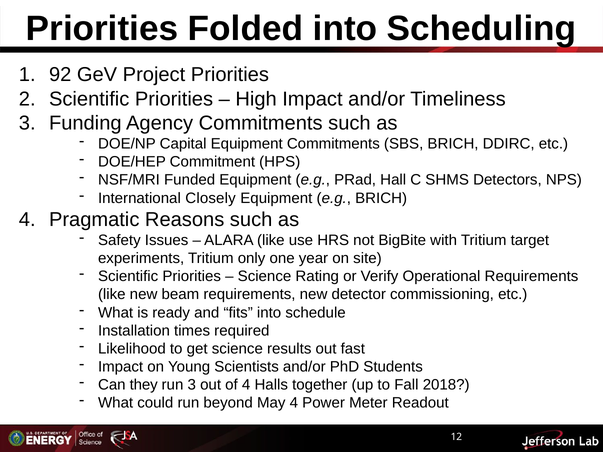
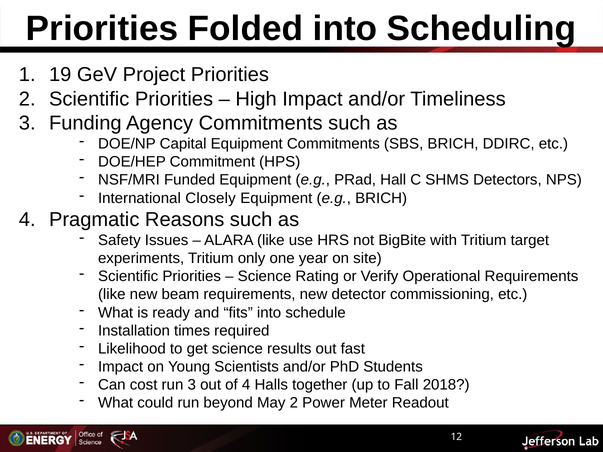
92: 92 -> 19 (60, 75)
they: they -> cost (144, 385)
May 4: 4 -> 2 (294, 403)
